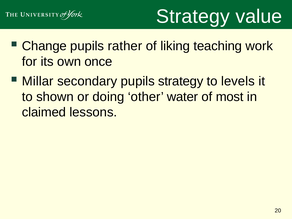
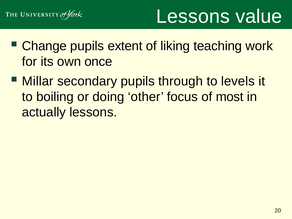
Strategy: Strategy -> Lessons (193, 17)
rather: rather -> extent (125, 46)
pupils strategy: strategy -> through (181, 81)
shown: shown -> boiling (55, 97)
water: water -> focus (182, 97)
claimed: claimed -> actually (44, 112)
